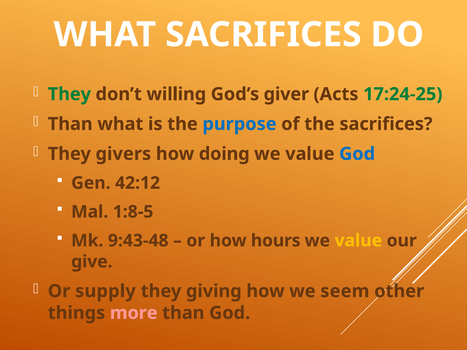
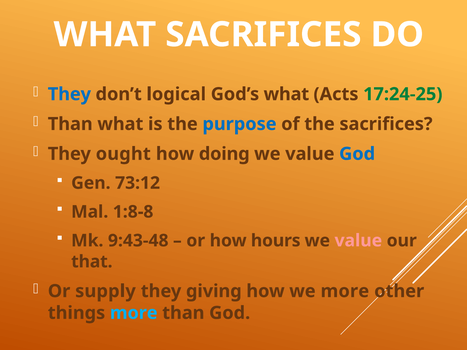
They colour: green -> blue (69, 94)
willing: willing -> logical (176, 94)
God’s giver: giver -> what (286, 94)
givers: givers -> ought (123, 154)
42:12: 42:12 -> 73:12 (138, 183)
1:8-5: 1:8-5 -> 1:8-8 (133, 212)
value colour: yellow -> pink (358, 241)
give: give -> that (92, 262)
we seem: seem -> more (345, 291)
more colour: pink -> light blue (134, 313)
